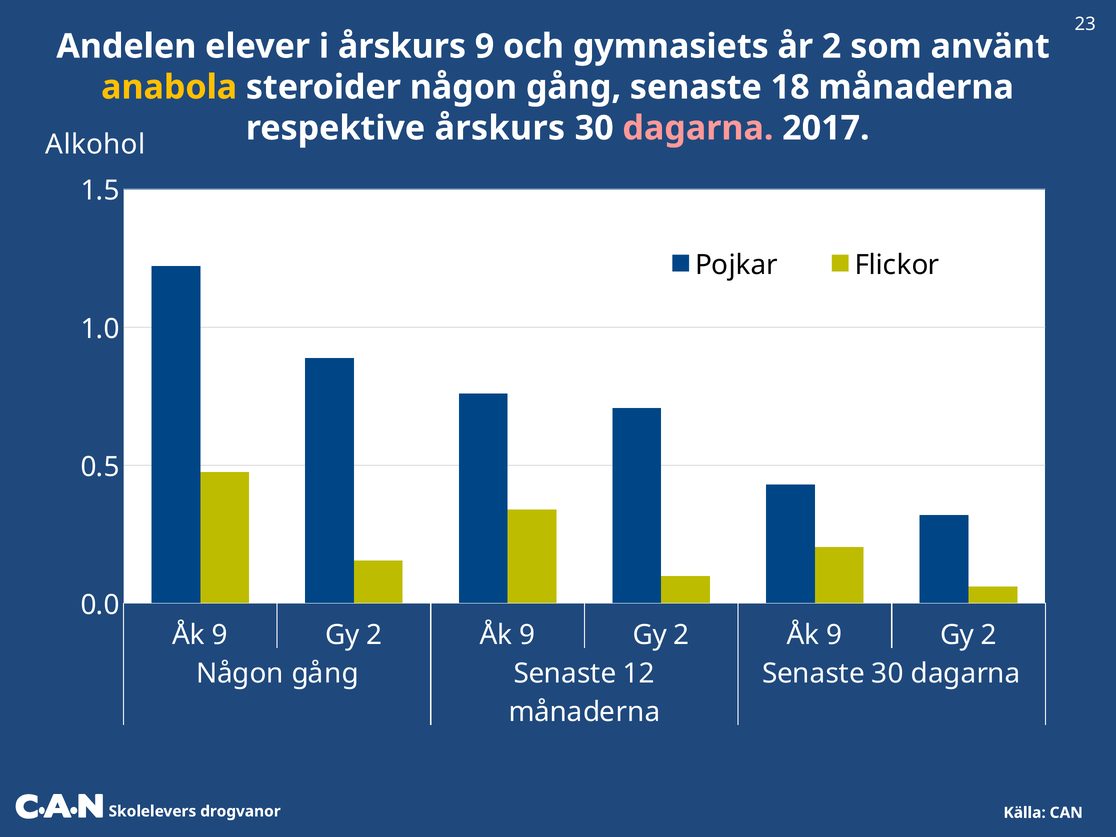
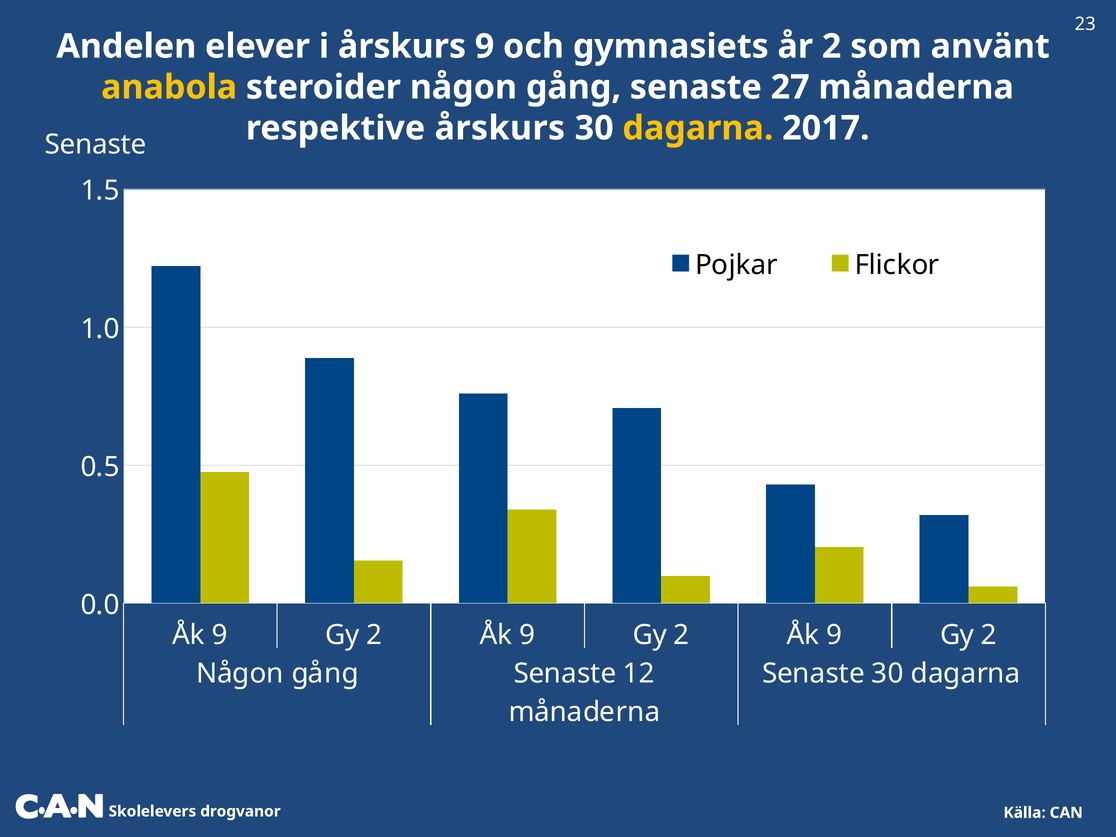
18: 18 -> 27 (790, 87)
dagarna colour: pink -> yellow (698, 128)
Alkohol: Alkohol -> Senaste (96, 145)
